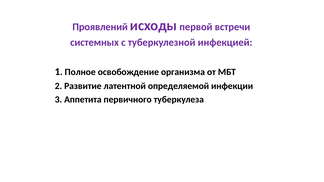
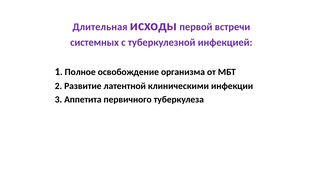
Проявлений: Проявлений -> Длительная (100, 27)
определяемой: определяемой -> клиническими (178, 86)
